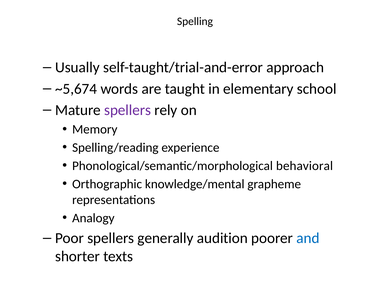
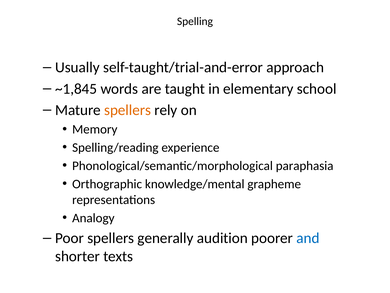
~5,674: ~5,674 -> ~1,845 (76, 89)
spellers colour: purple -> orange (128, 110)
behavioral: behavioral -> paraphasia (305, 166)
